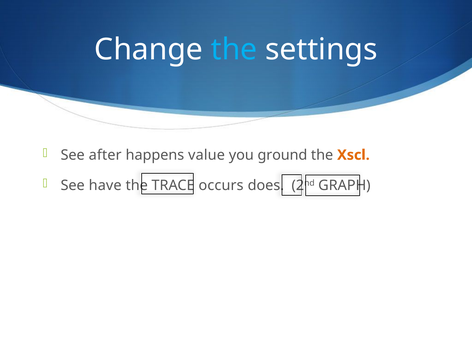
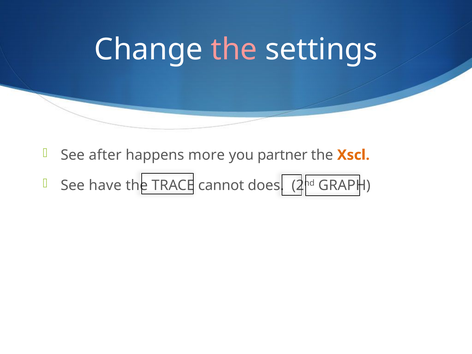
the colour: light blue -> pink (234, 49)
value: value -> more (207, 155)
ground: ground -> partner (282, 155)
occurs: occurs -> cannot (221, 185)
